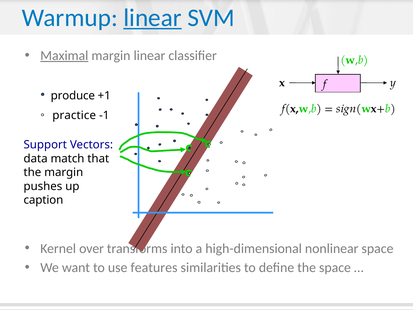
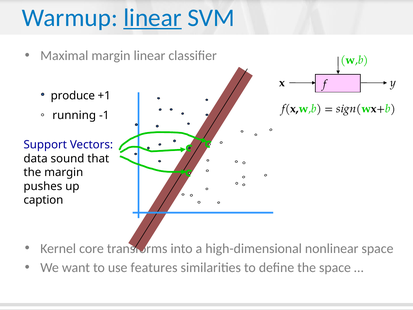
Maximal underline: present -> none (64, 56)
practice: practice -> running (74, 115)
match: match -> sound (67, 159)
over: over -> core (91, 248)
